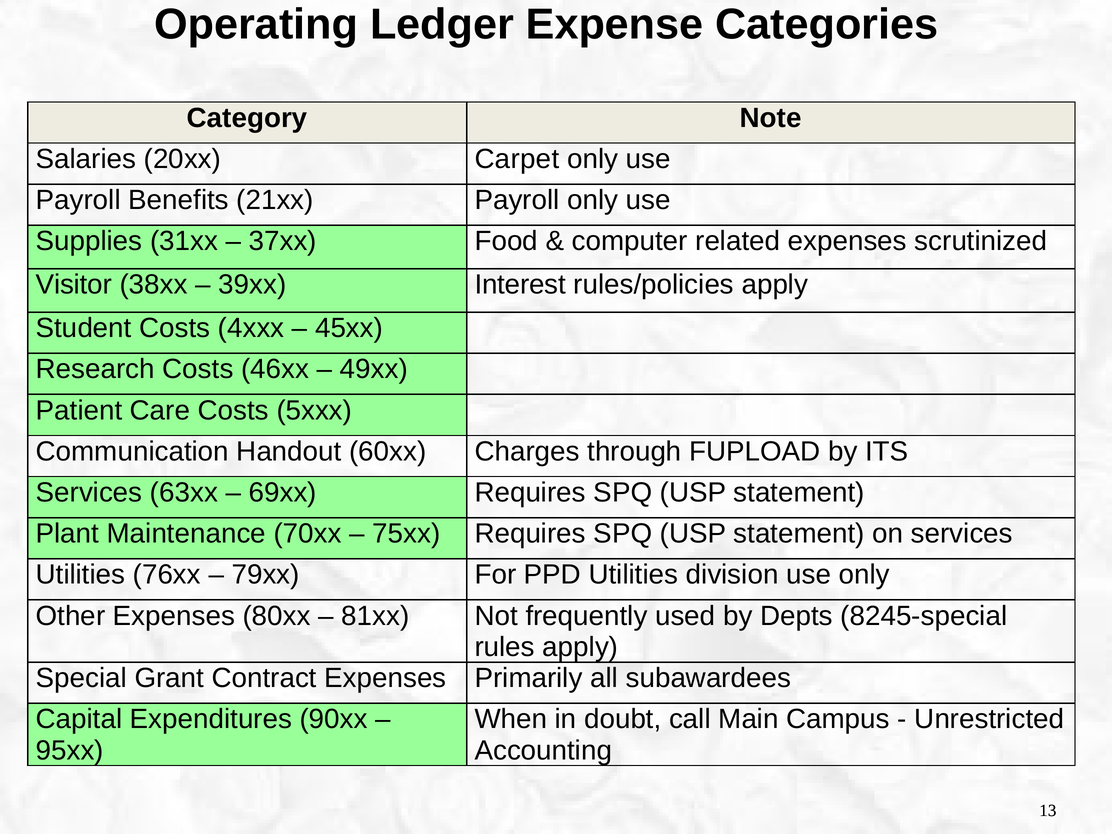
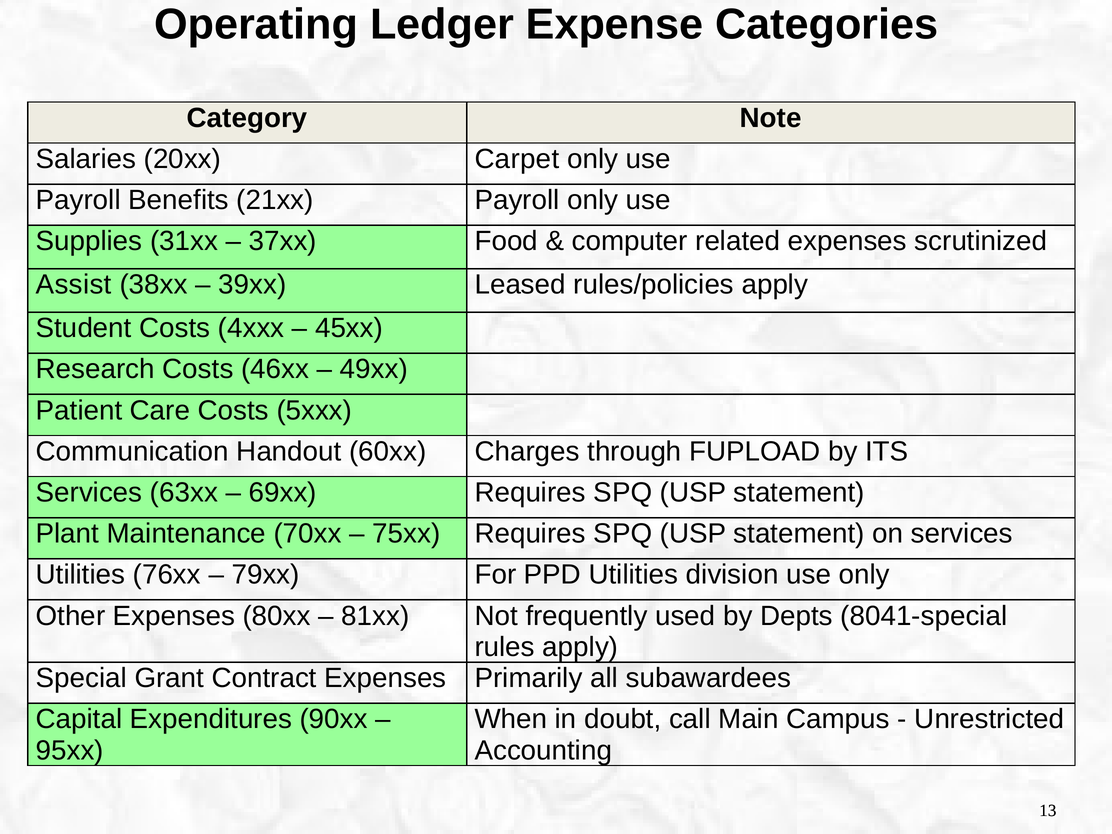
Visitor: Visitor -> Assist (74, 285)
Interest: Interest -> Leased (520, 285)
8245-special: 8245-special -> 8041-special (924, 616)
